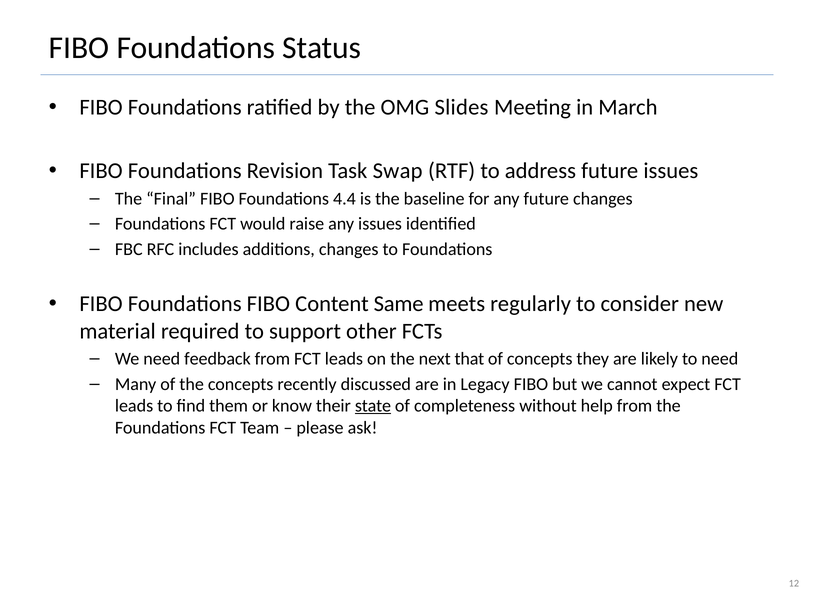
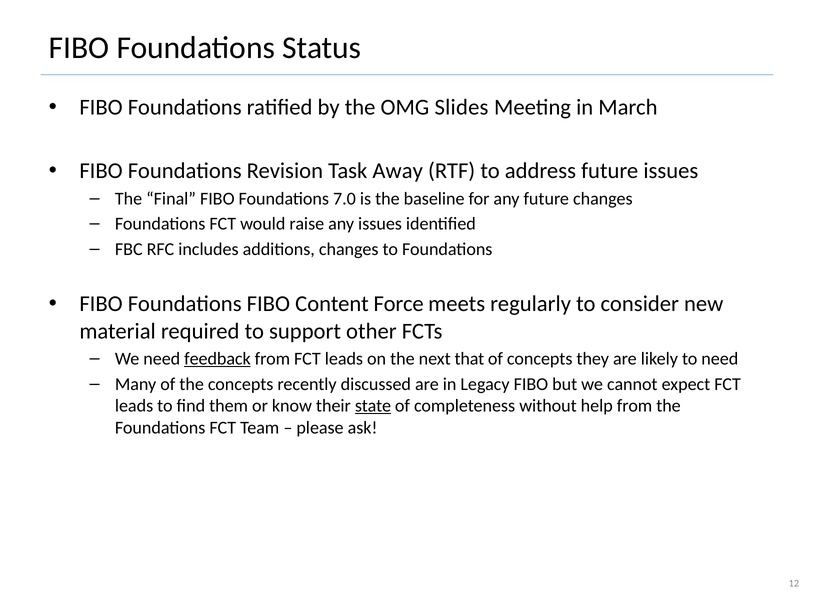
Swap: Swap -> Away (398, 171)
4.4: 4.4 -> 7.0 (344, 198)
Same: Same -> Force (399, 304)
feedback underline: none -> present (217, 359)
